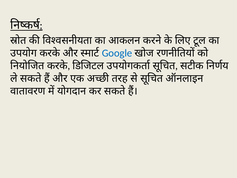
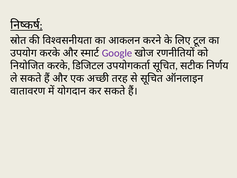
Google colour: blue -> purple (117, 53)
